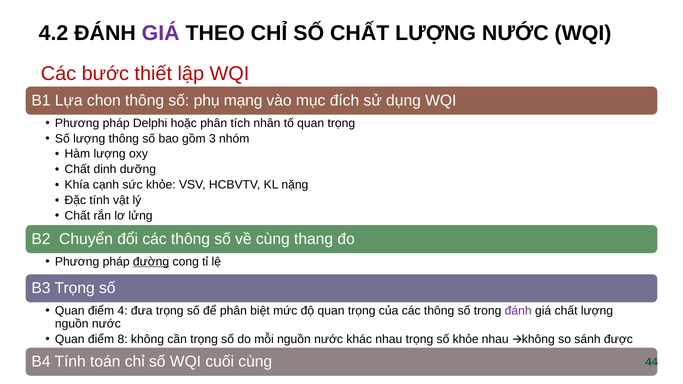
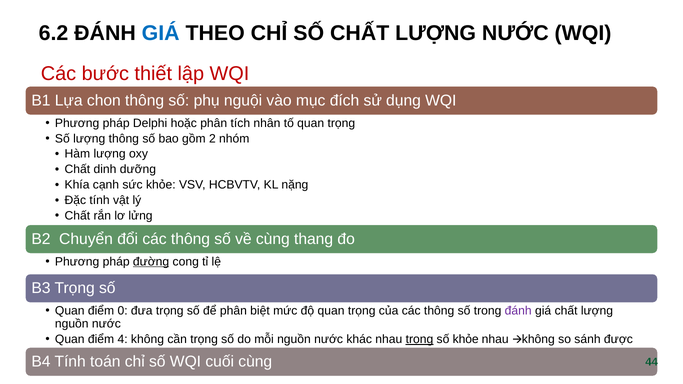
4.2: 4.2 -> 6.2 (53, 33)
GIÁ colour: purple -> blue (161, 33)
mạng: mạng -> nguội (243, 101)
3: 3 -> 2 (212, 139)
4: 4 -> 0 (123, 311)
8: 8 -> 4 (123, 339)
trọng underline: none -> present (419, 339)
